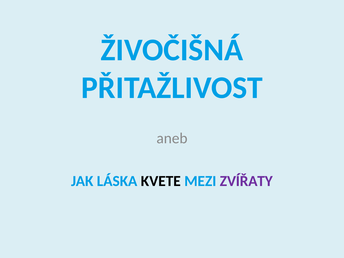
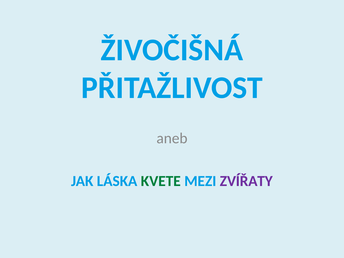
KVETE colour: black -> green (161, 181)
